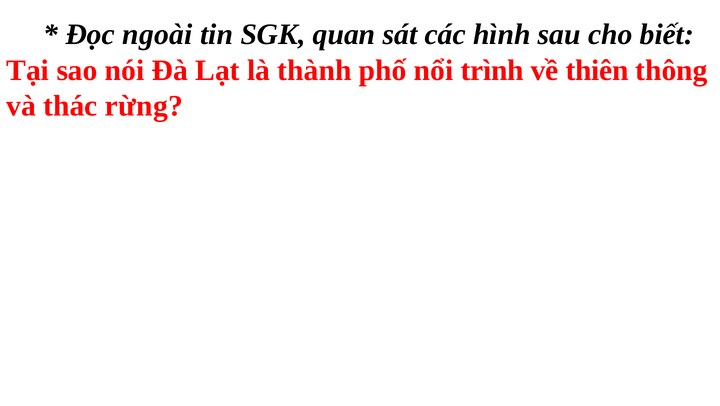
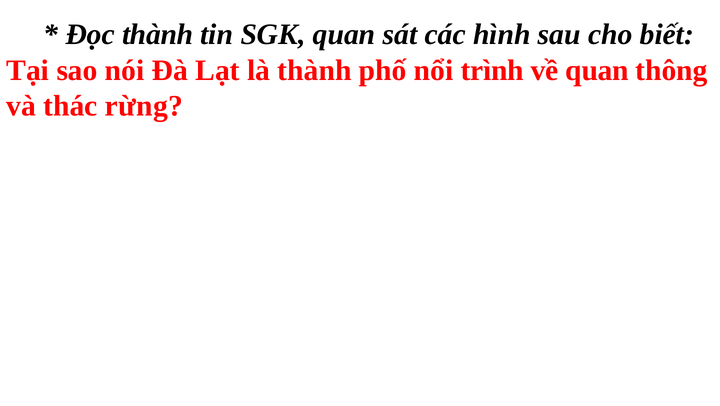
Đọc ngoài: ngoài -> thành (158, 35)
về thiên: thiên -> quan (597, 70)
